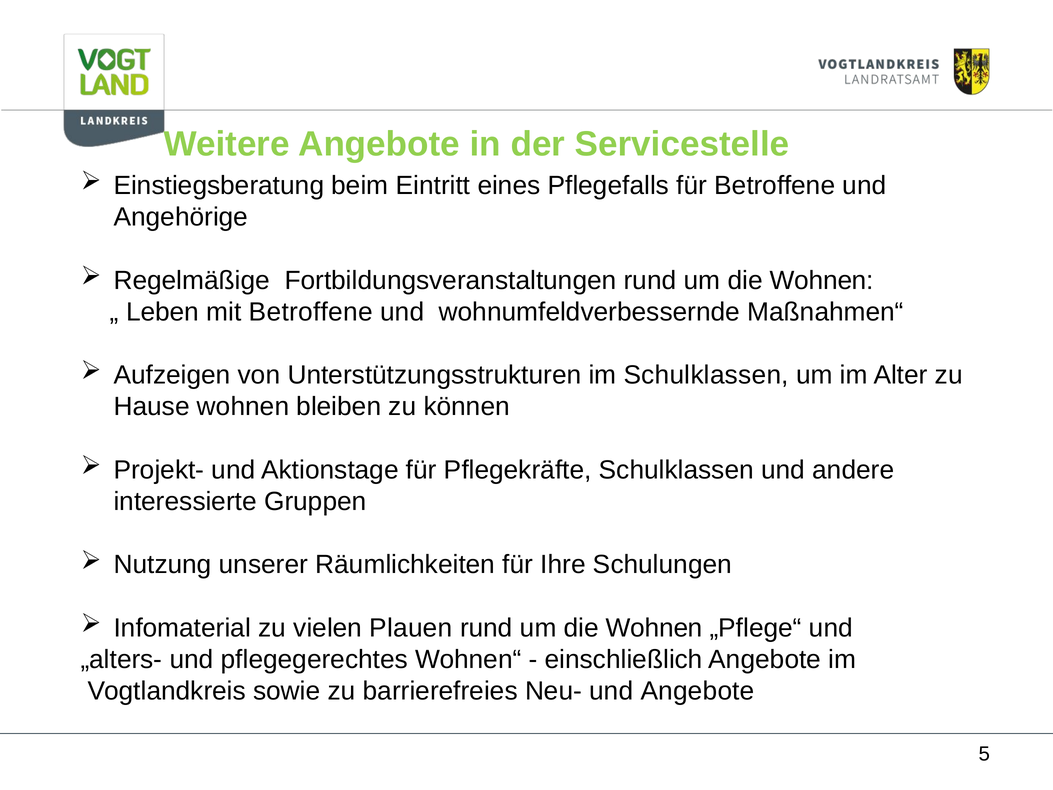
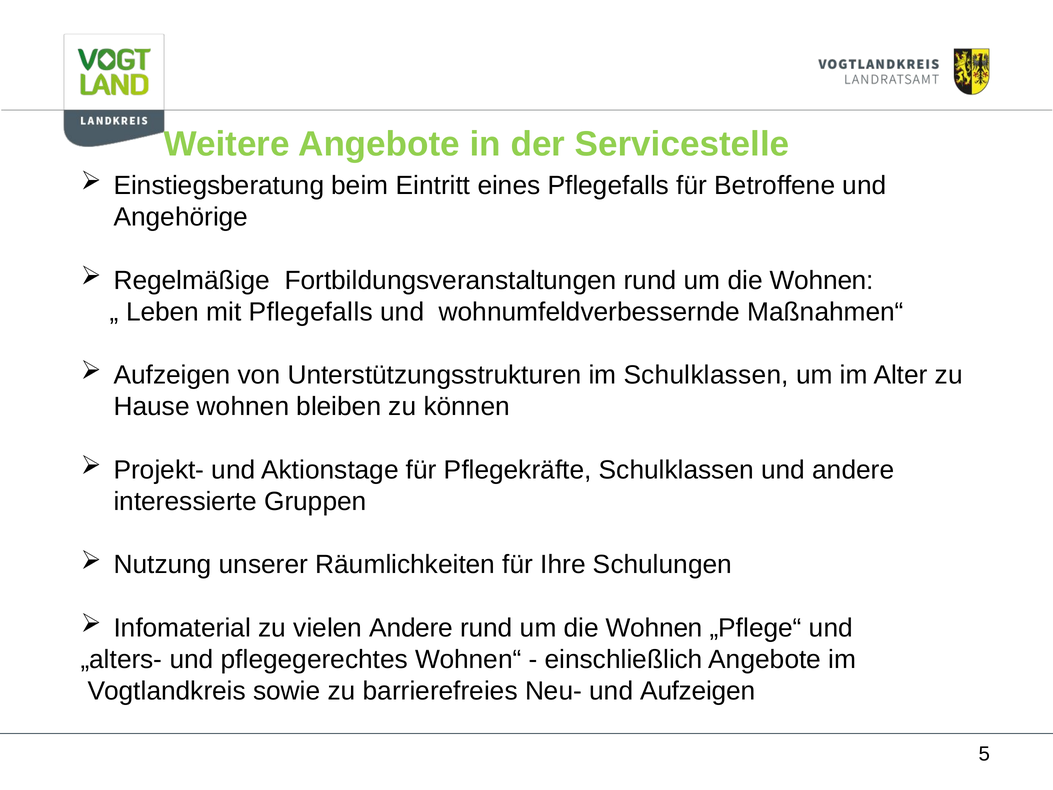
mit Betroffene: Betroffene -> Pflegefalls (311, 312)
vielen Plauen: Plauen -> Andere (411, 628)
und Angebote: Angebote -> Aufzeigen (698, 691)
